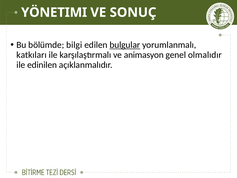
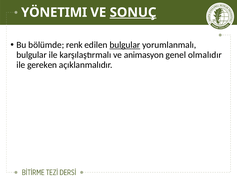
SONUÇ underline: none -> present (133, 12)
bilgi: bilgi -> renk (74, 45)
katkıları: katkıları -> bulgular (32, 55)
edinilen: edinilen -> gereken (42, 65)
